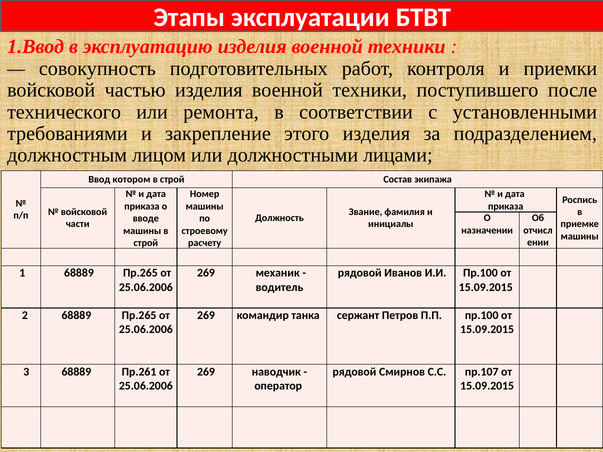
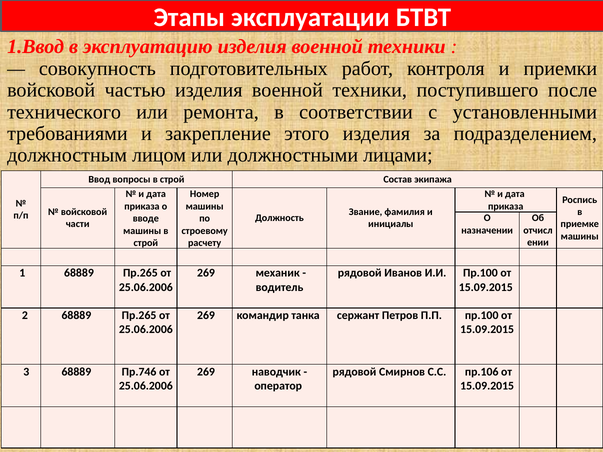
котором: котором -> вопросы (131, 179)
Пр.261: Пр.261 -> Пр.746 (139, 372)
пр.107: пр.107 -> пр.106 (482, 372)
